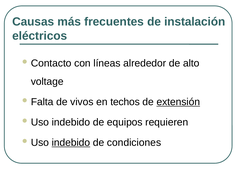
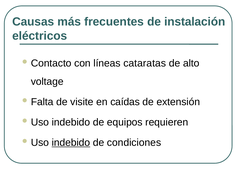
alrededor: alrededor -> cataratas (145, 63)
vivos: vivos -> visite (82, 102)
techos: techos -> caídas (125, 102)
extensión underline: present -> none (178, 102)
